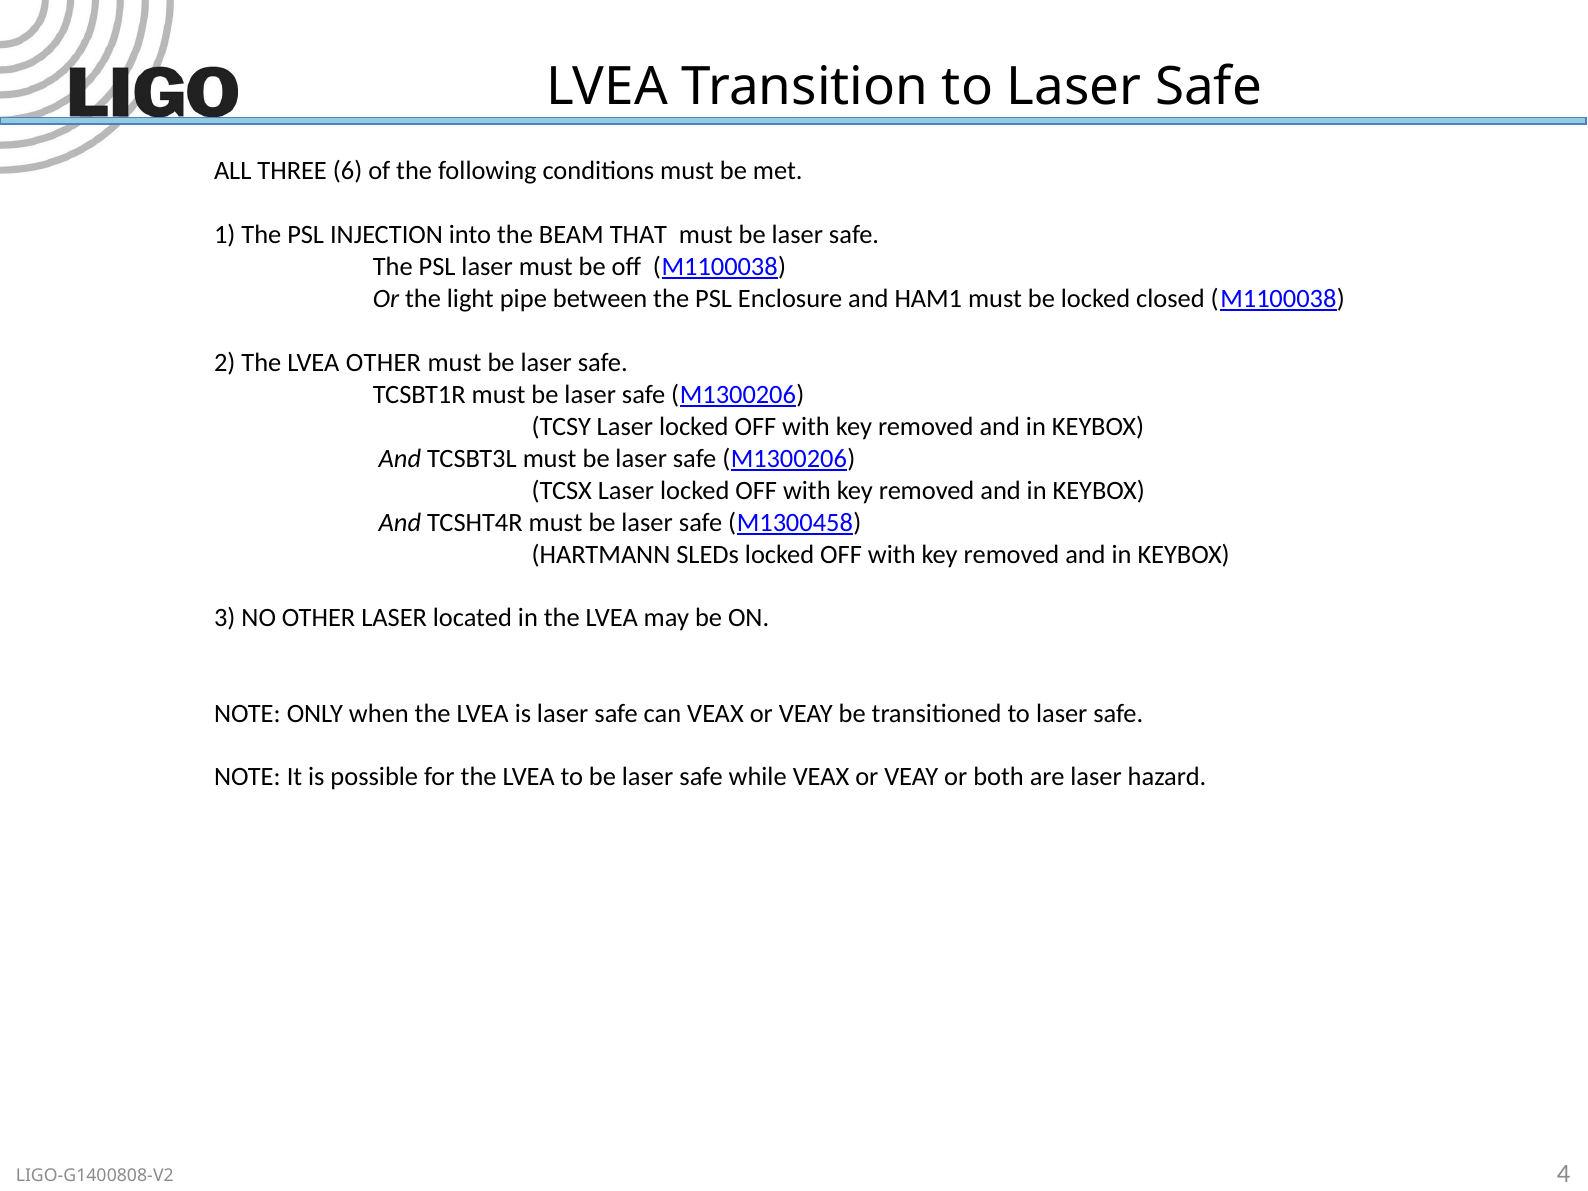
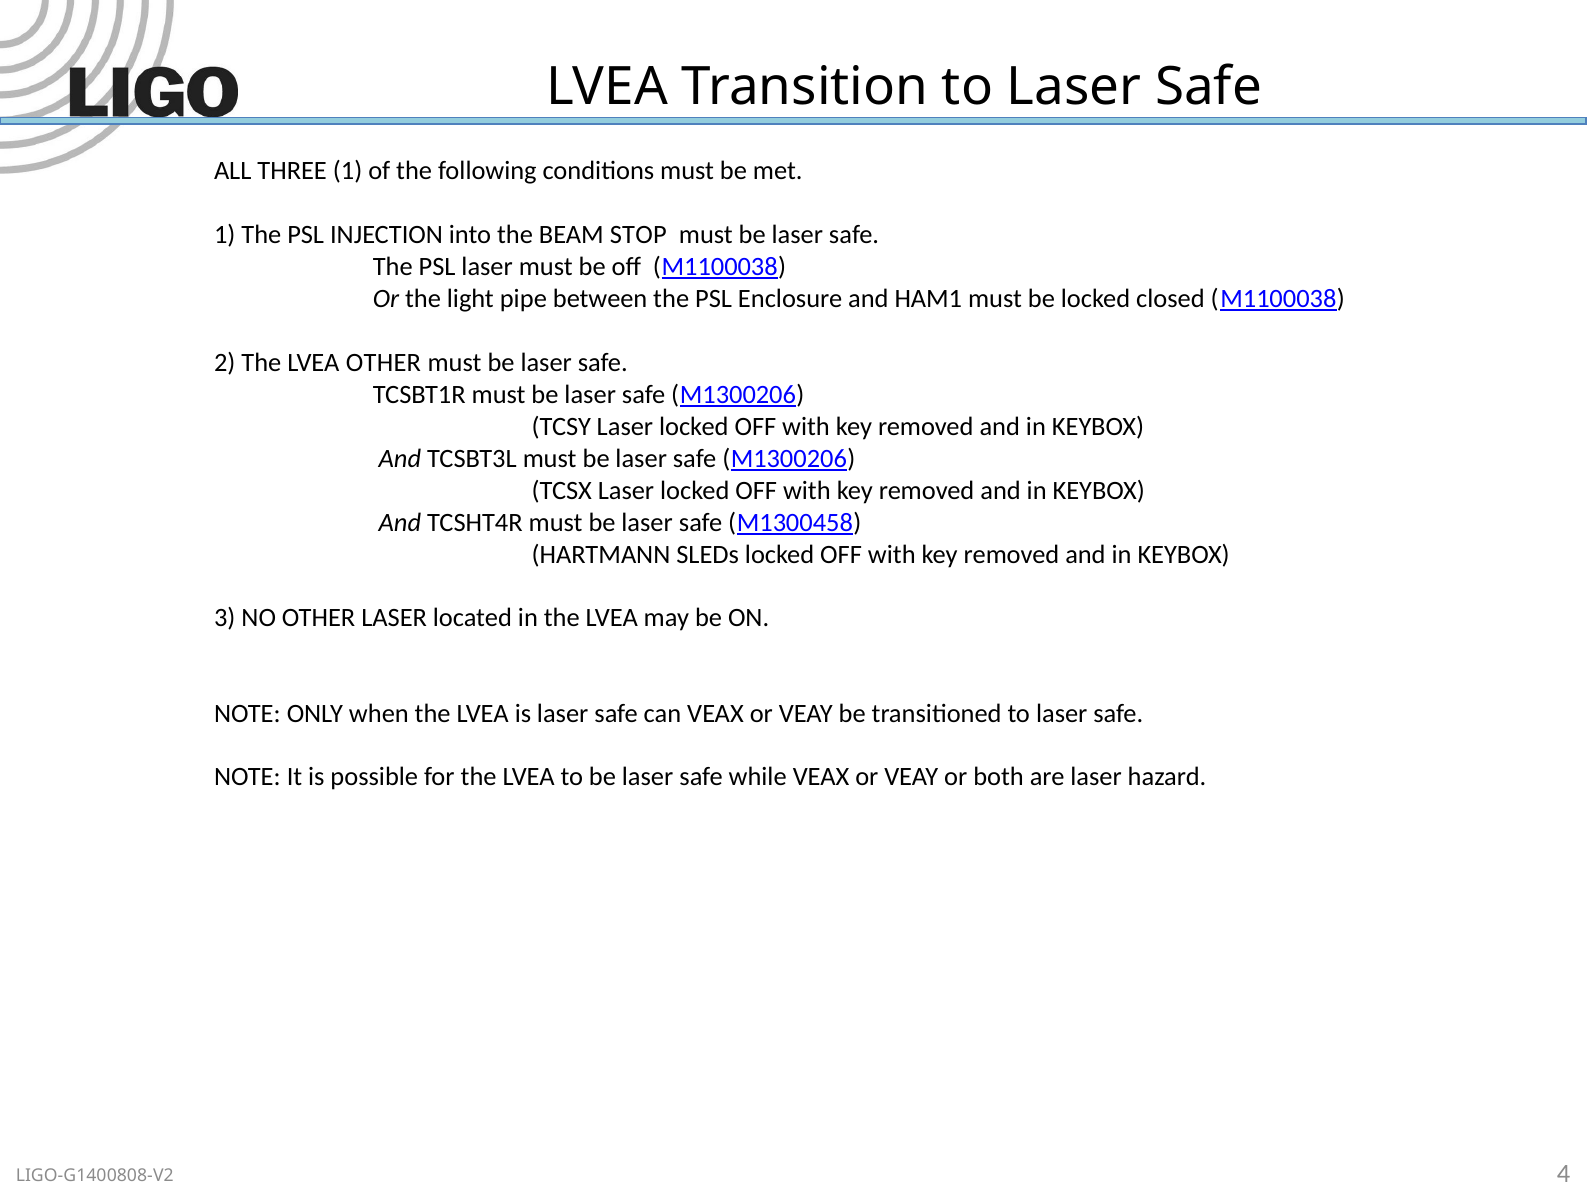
THREE 6: 6 -> 1 (348, 171)
THAT: THAT -> STOP (638, 235)
